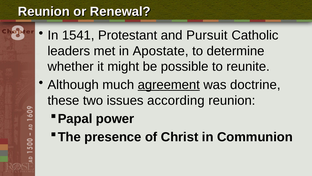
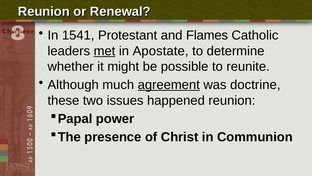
Pursuit: Pursuit -> Flames (207, 35)
met underline: none -> present (105, 51)
according: according -> happened (176, 100)
